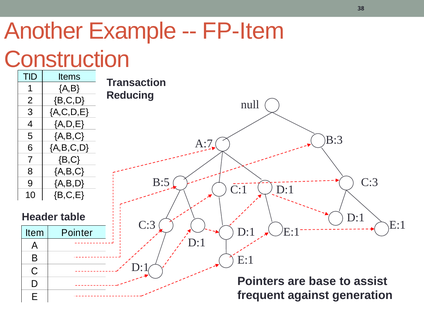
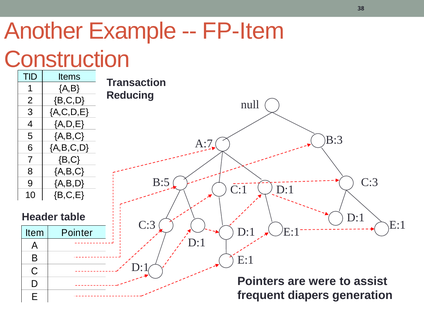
base: base -> were (322, 281)
against: against -> diapers (308, 295)
